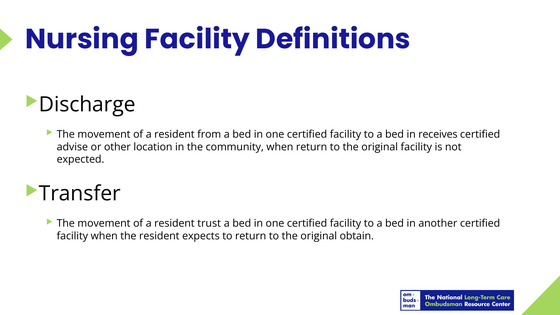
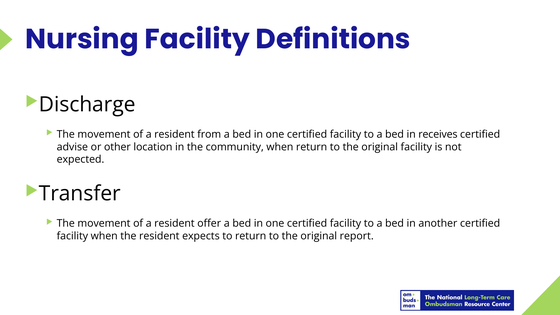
trust: trust -> offer (209, 224)
obtain: obtain -> report (357, 236)
